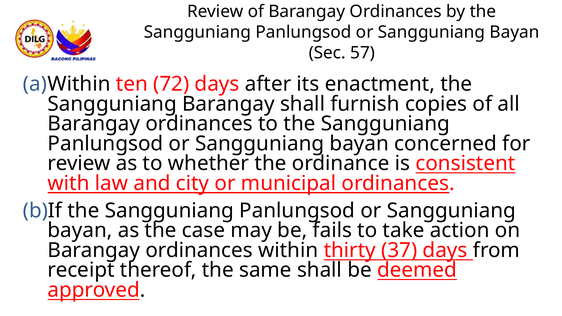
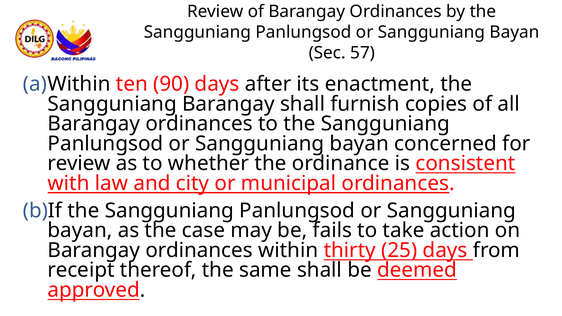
72: 72 -> 90 (171, 84)
37: 37 -> 25 (399, 250)
